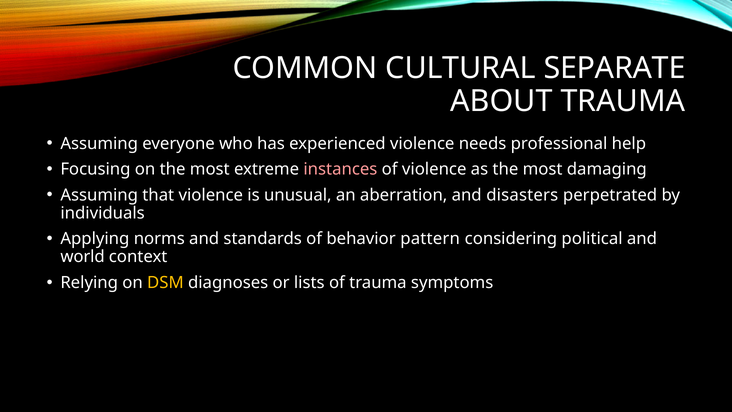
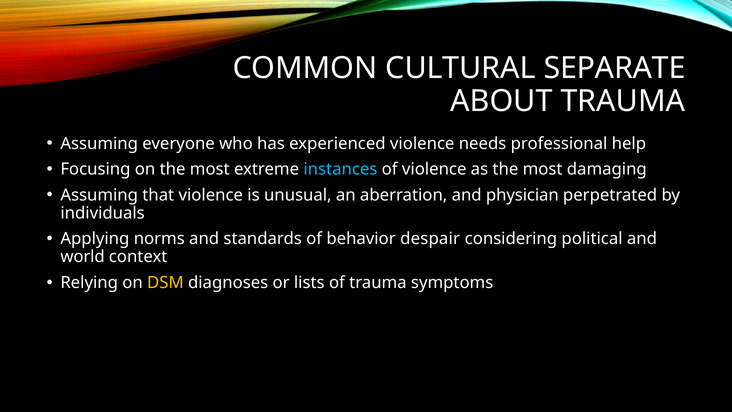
instances colour: pink -> light blue (340, 169)
disasters: disasters -> physician (522, 195)
pattern: pattern -> despair (430, 239)
